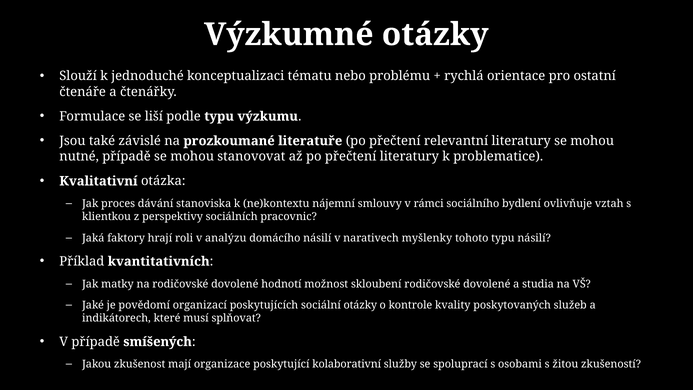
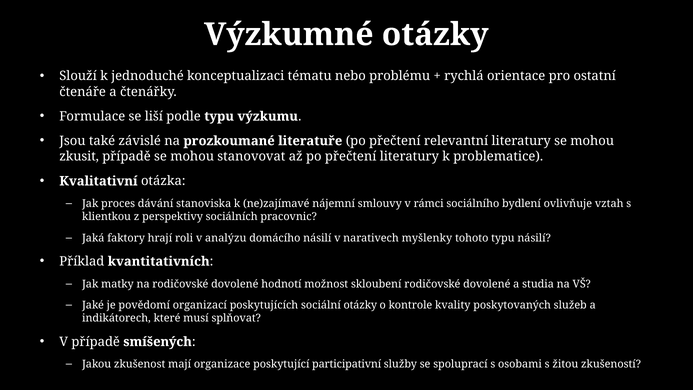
nutné: nutné -> zkusit (79, 156)
ne)kontextu: ne)kontextu -> ne)zajímavé (276, 204)
kolaborativní: kolaborativní -> participativní (347, 364)
